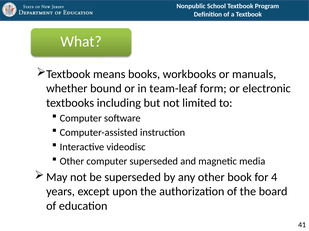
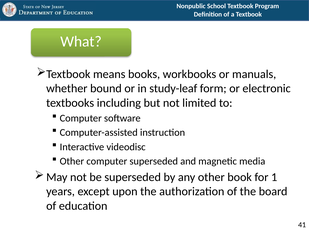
team-leaf: team-leaf -> study-leaf (173, 89)
4: 4 -> 1 (274, 178)
